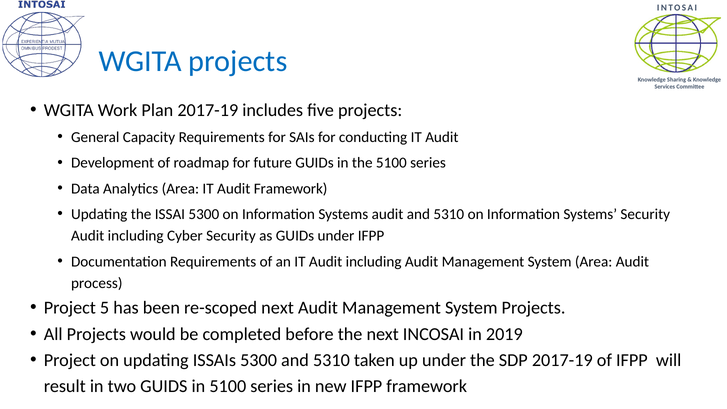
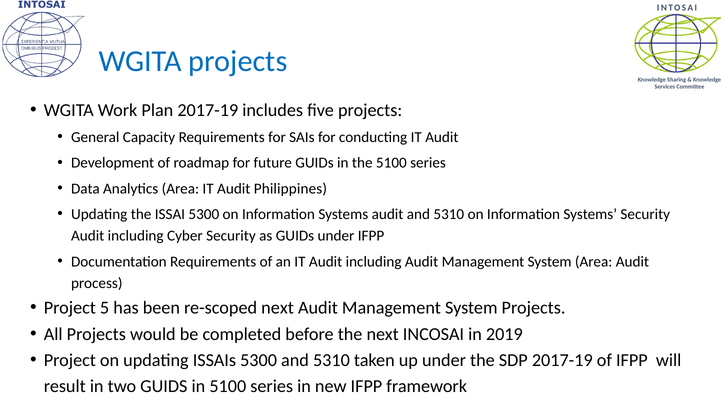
Audit Framework: Framework -> Philippines (290, 188)
